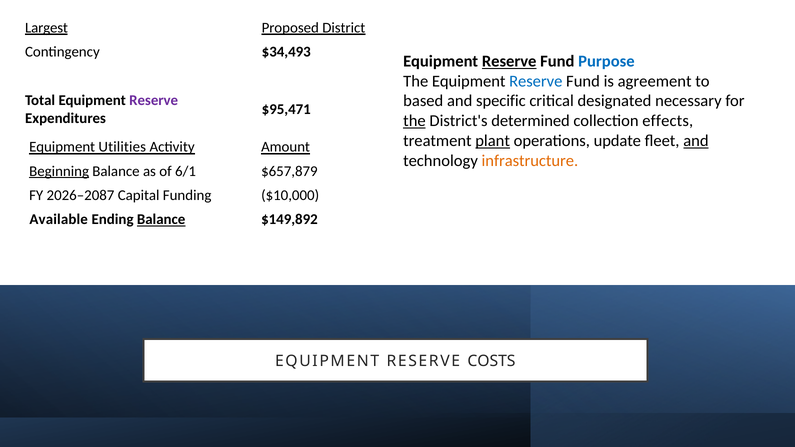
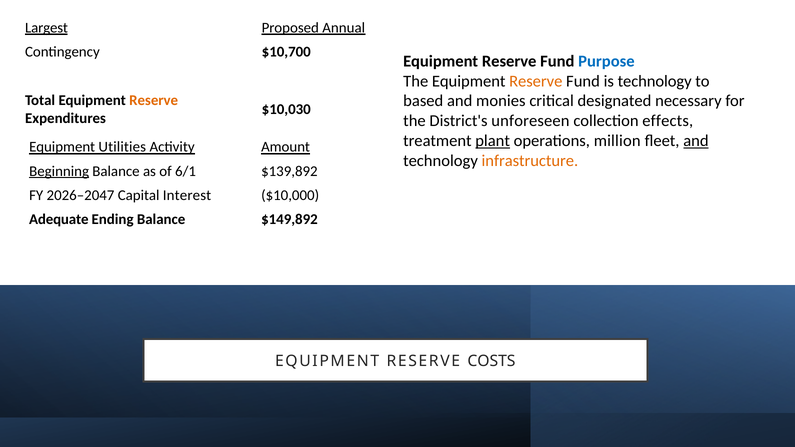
District: District -> Annual (344, 28)
$34,493: $34,493 -> $10,700 (286, 52)
Reserve underline: present -> none (509, 61)
Reserve colour: blue -> orange (536, 81)
is agreement: agreement -> technology (655, 81)
Reserve colour: purple -> orange (154, 100)
specific: specific -> monies (501, 101)
$95,471: $95,471 -> $10,030 (286, 109)
the underline: present -> none (414, 121)
determined: determined -> unforeseen (530, 121)
update: update -> million (617, 141)
$657,879: $657,879 -> $139,892 (289, 171)
2026–2087: 2026–2087 -> 2026–2047 (80, 195)
Funding: Funding -> Interest (187, 195)
Available: Available -> Adequate (59, 220)
Balance underline: present -> none (161, 220)
